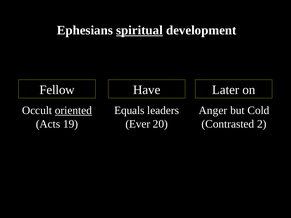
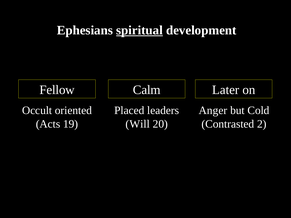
Have: Have -> Calm (147, 90)
oriented underline: present -> none (73, 111)
Equals: Equals -> Placed (129, 111)
Ever: Ever -> Will (138, 124)
